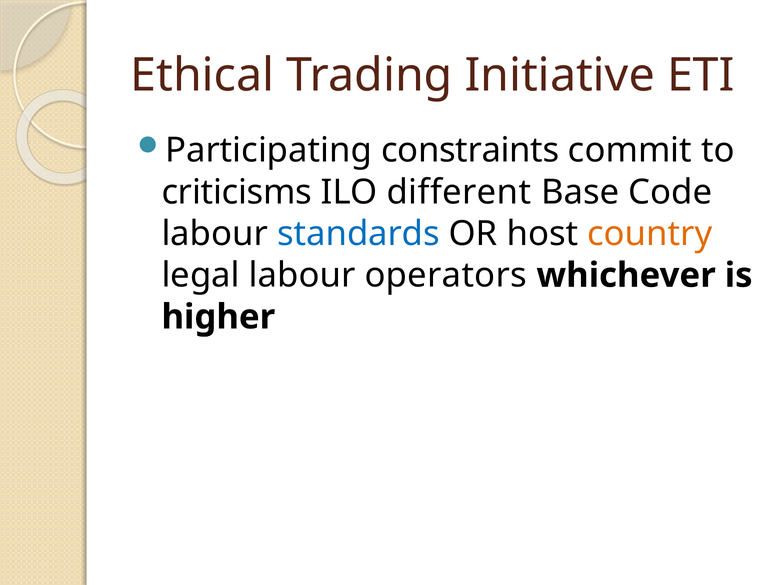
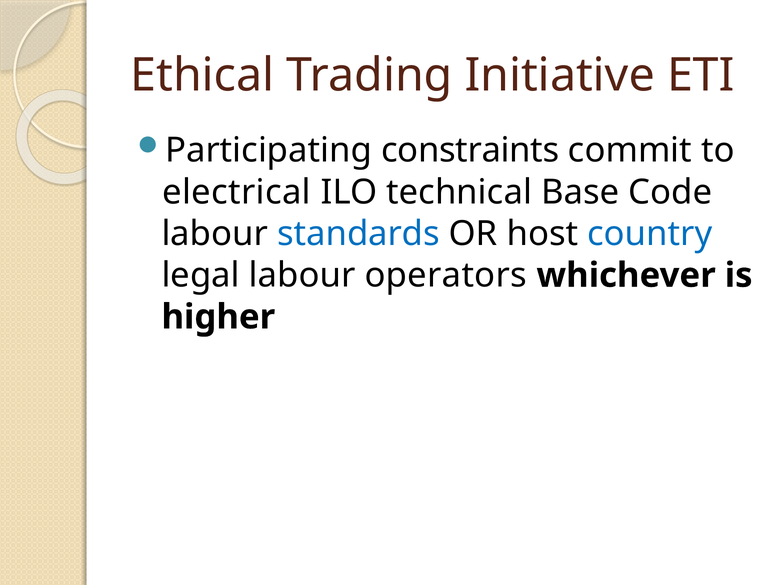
criticisms: criticisms -> electrical (236, 192)
different: different -> technical (459, 192)
country colour: orange -> blue (650, 234)
